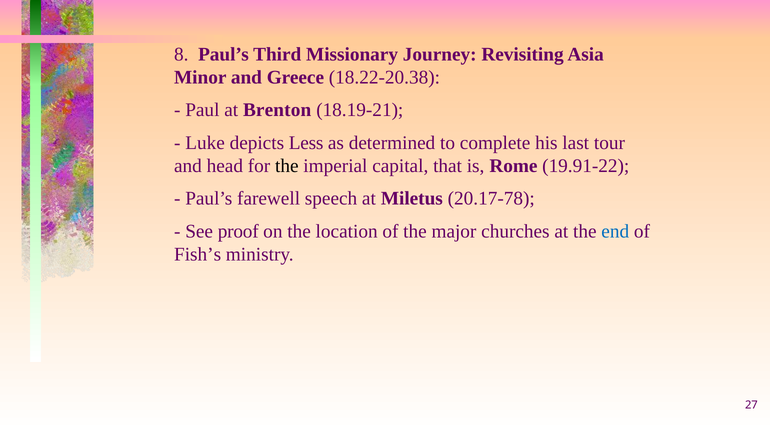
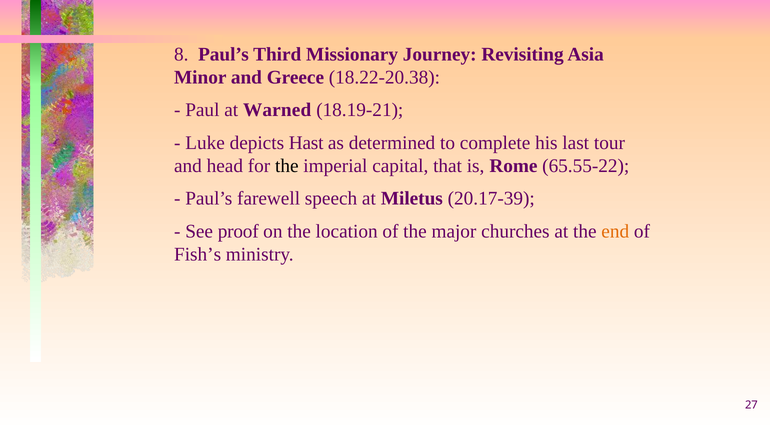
Brenton: Brenton -> Warned (277, 110)
Less: Less -> Hast (306, 143)
19.91-22: 19.91-22 -> 65.55-22 (586, 166)
20.17-78: 20.17-78 -> 20.17-39 (491, 199)
end colour: blue -> orange (615, 231)
